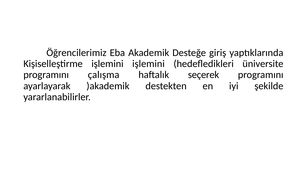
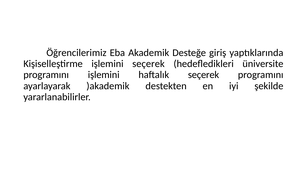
işlemini işlemini: işlemini -> seçerek (148, 64)
programını çalışma: çalışma -> işlemini (104, 75)
